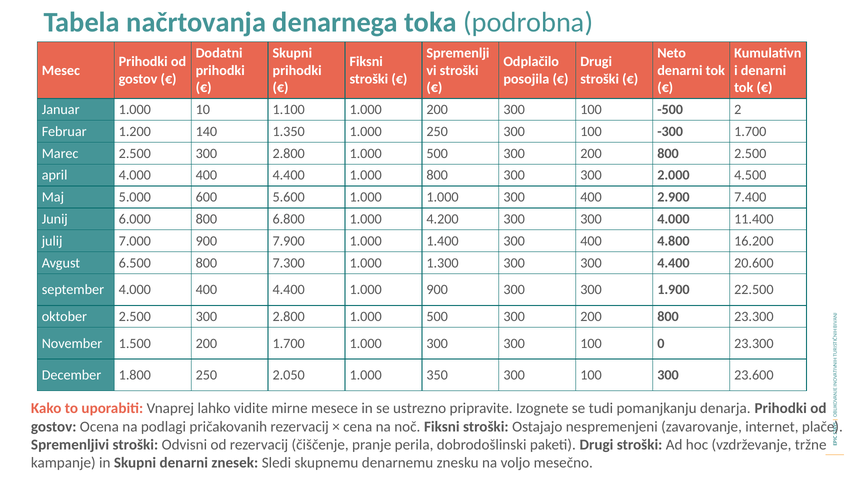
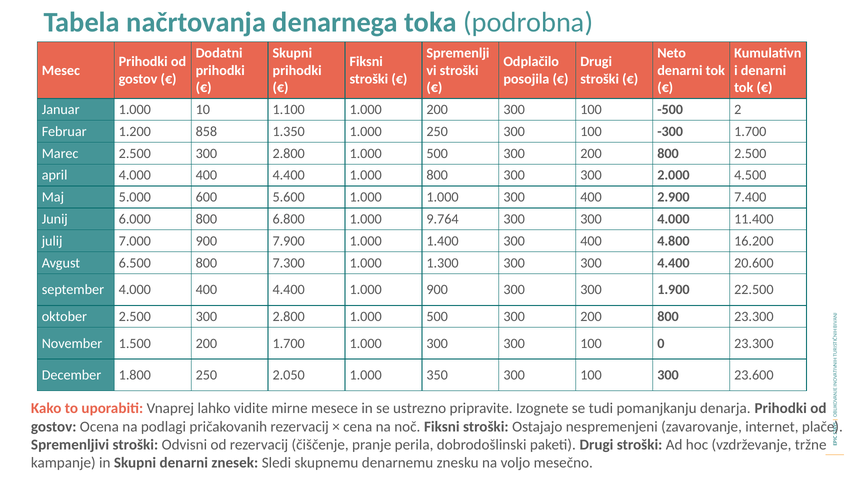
140: 140 -> 858 (206, 132)
4.200: 4.200 -> 9.764 (443, 219)
